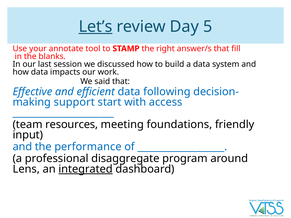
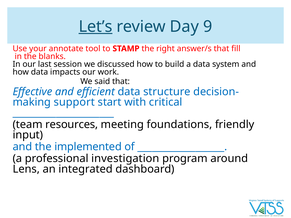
5: 5 -> 9 (208, 27)
following: following -> structure (167, 92)
access: access -> critical (166, 102)
performance: performance -> implemented (88, 147)
disaggregate: disaggregate -> investigation (125, 159)
integrated underline: present -> none (86, 169)
